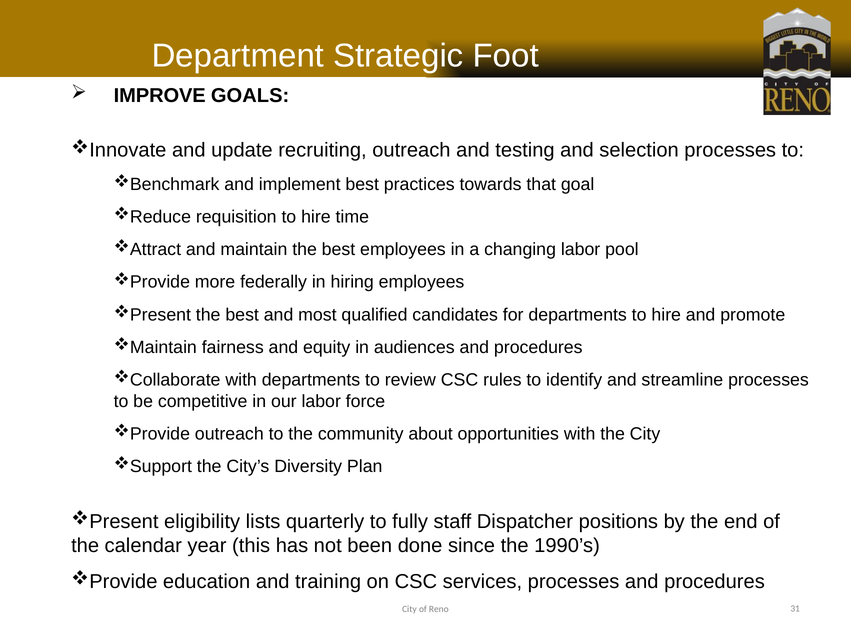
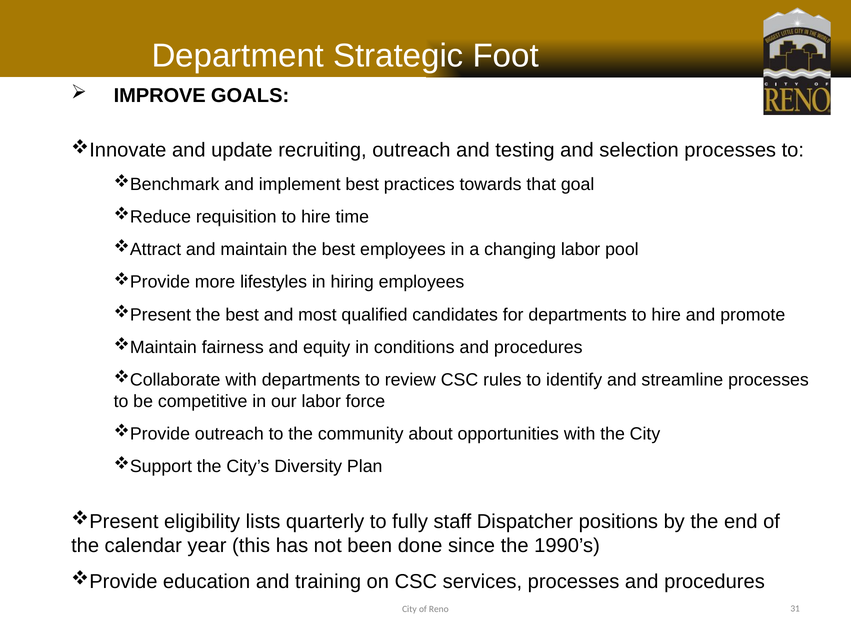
federally: federally -> lifestyles (274, 282)
audiences: audiences -> conditions (414, 347)
